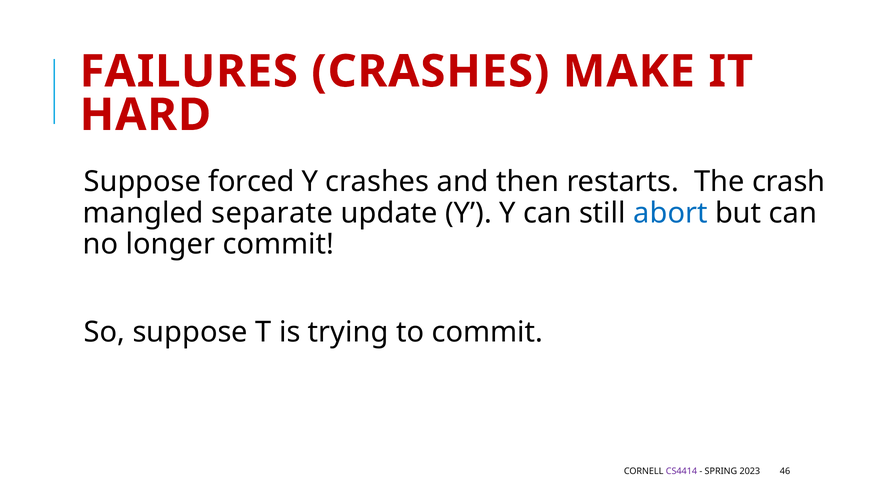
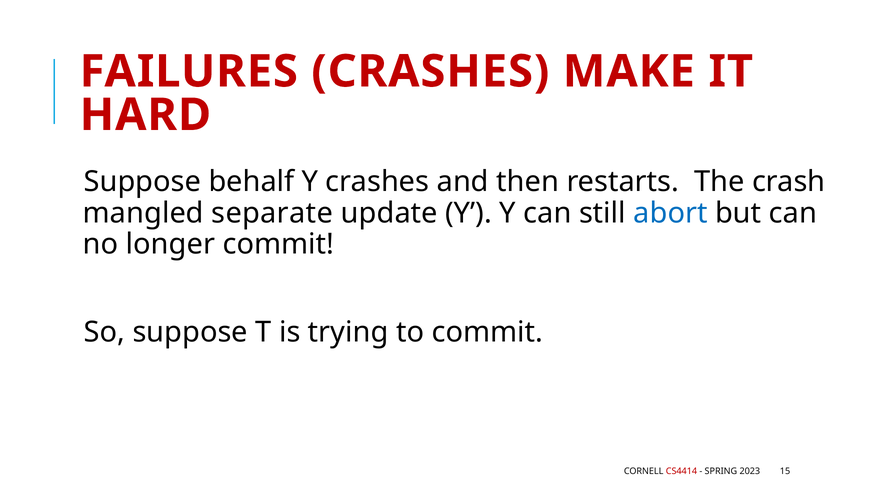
forced: forced -> behalf (251, 182)
CS4414 colour: purple -> red (681, 471)
46: 46 -> 15 (785, 471)
